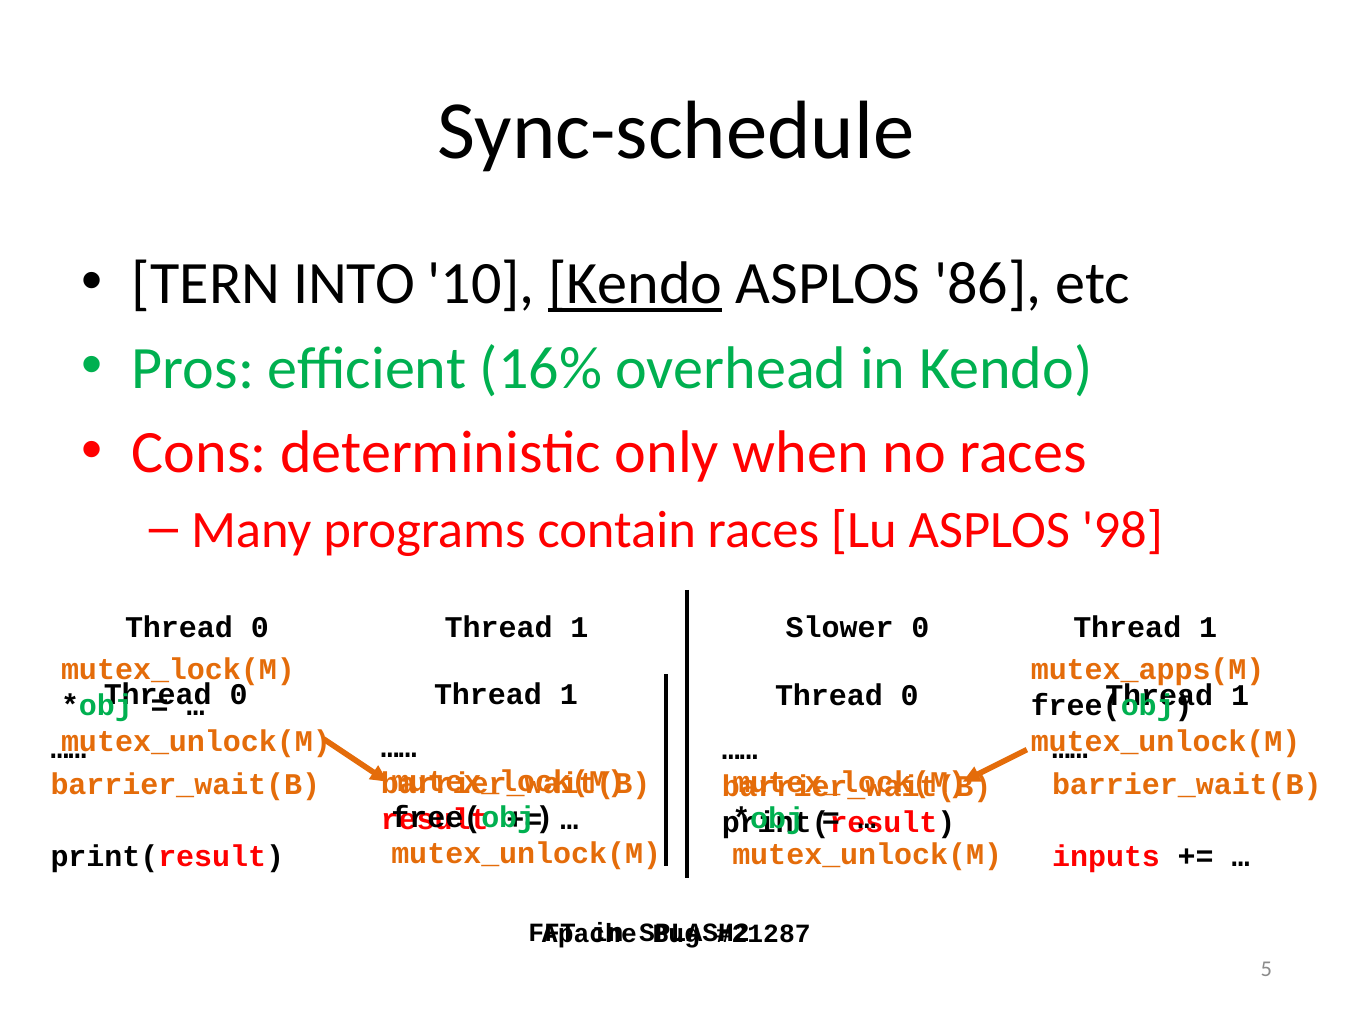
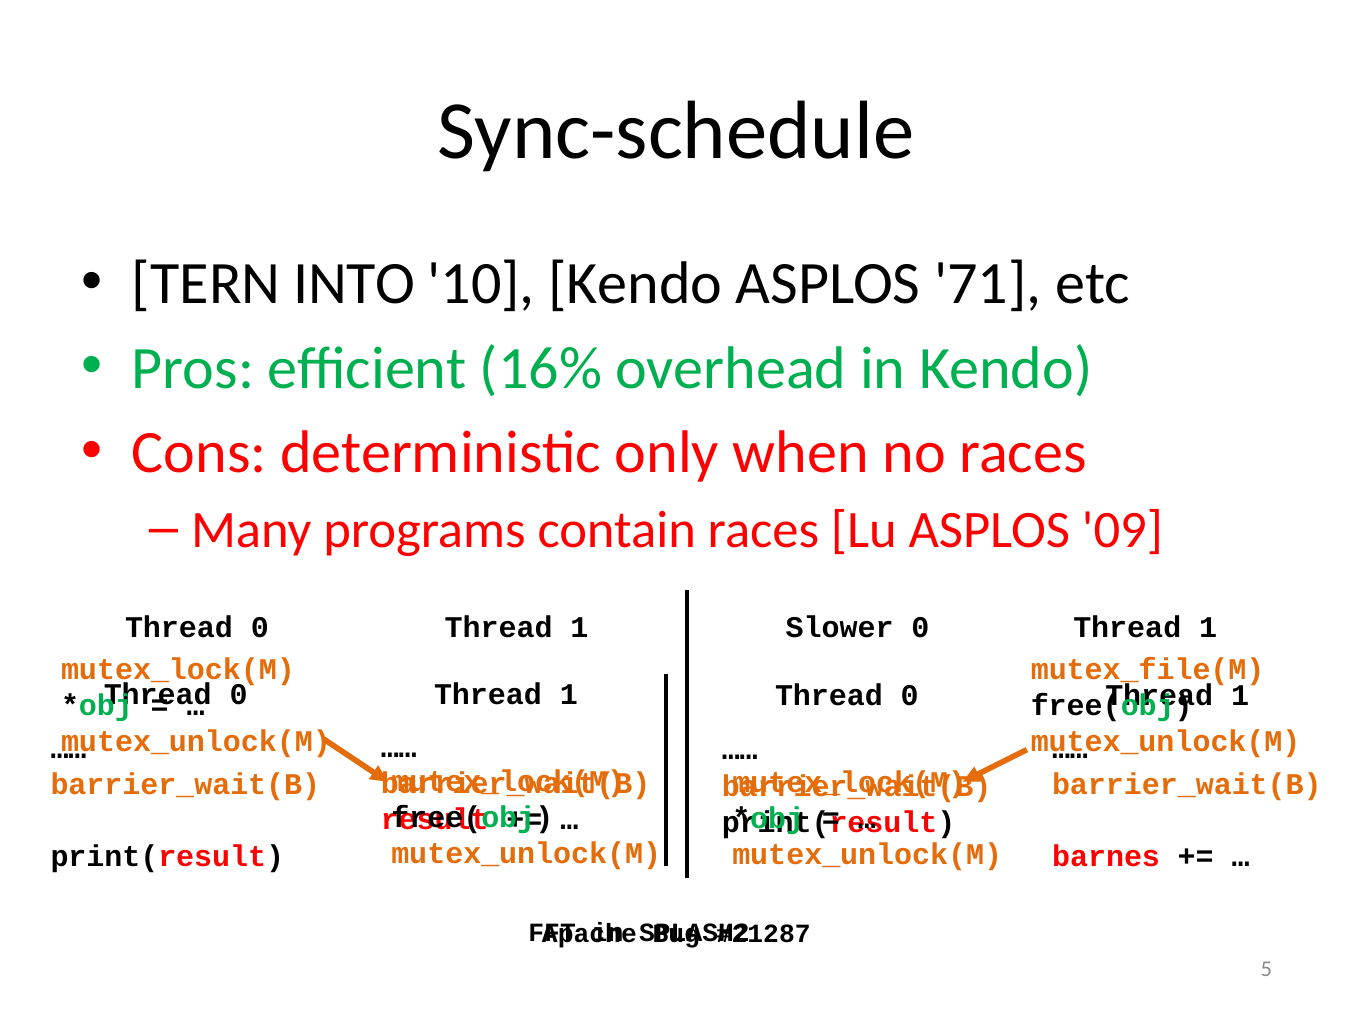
Kendo underline: present -> none (635, 284)
86: 86 -> 71 (988, 284)
98: 98 -> 09 (1122, 530)
mutex_apps(M: mutex_apps(M -> mutex_file(M (1148, 670)
inputs: inputs -> barnes (1106, 857)
